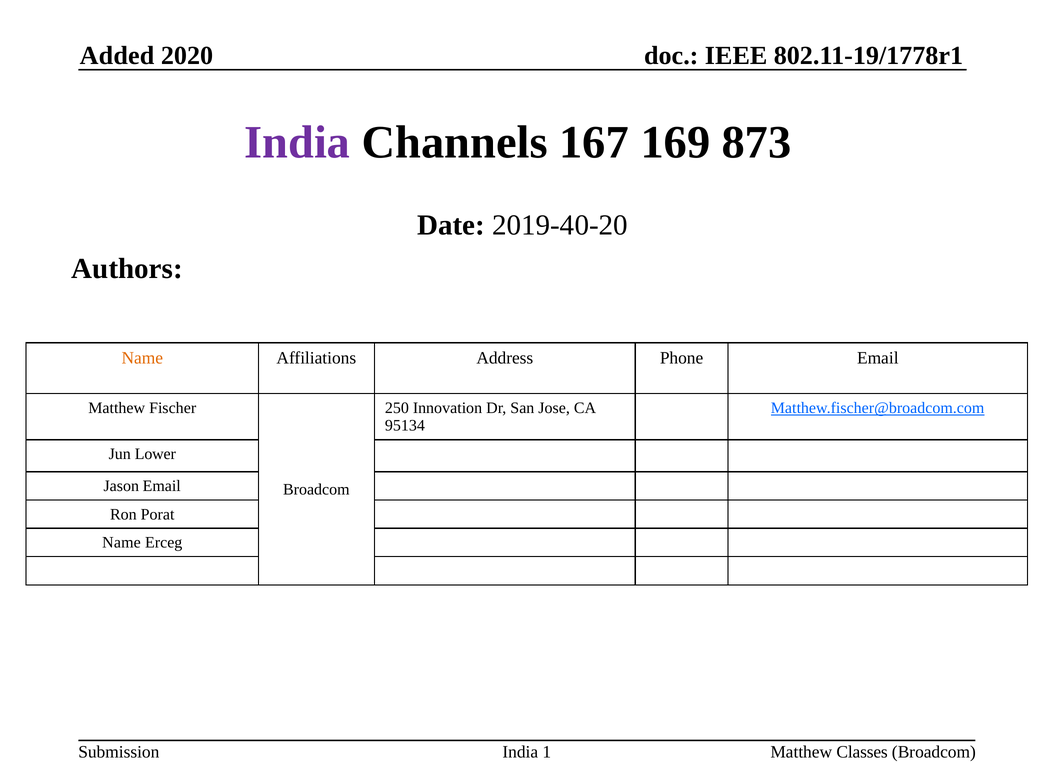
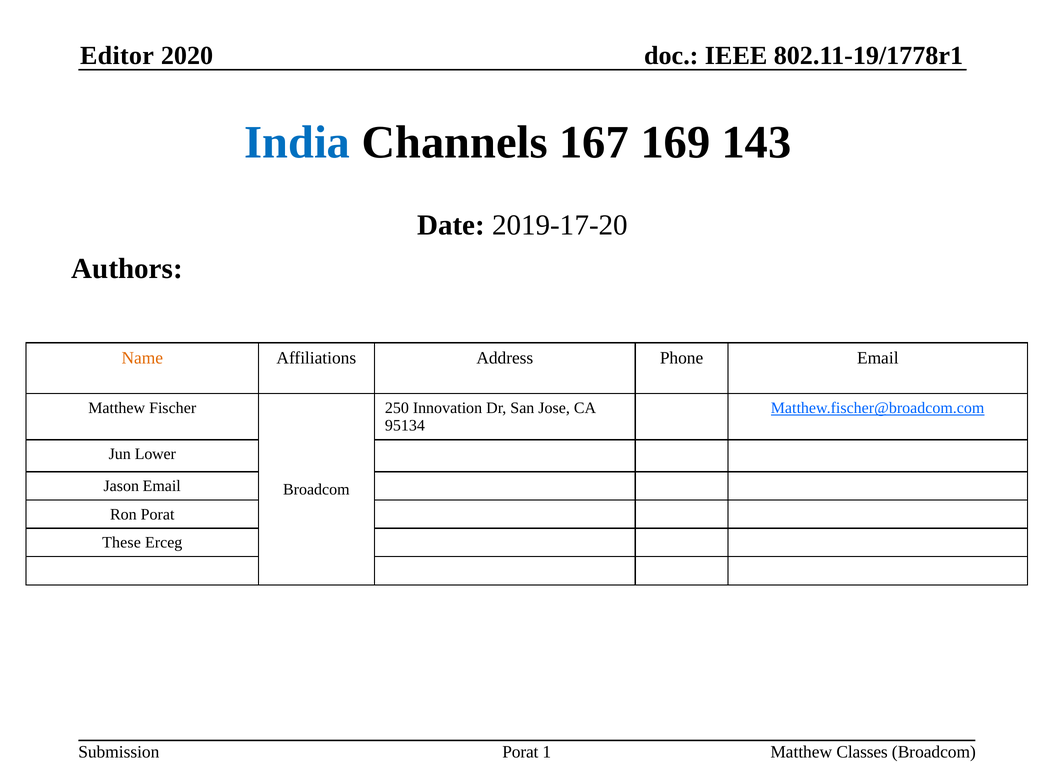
Added: Added -> Editor (117, 56)
India colour: purple -> blue (297, 143)
873: 873 -> 143 (757, 143)
2019-40-20: 2019-40-20 -> 2019-17-20 (560, 225)
Name: Name -> These (122, 542)
India: India -> Porat (520, 752)
